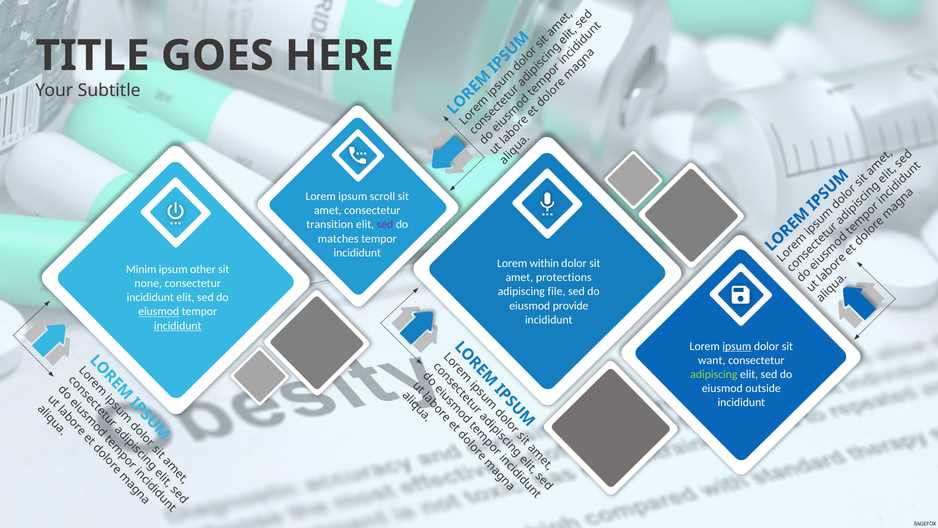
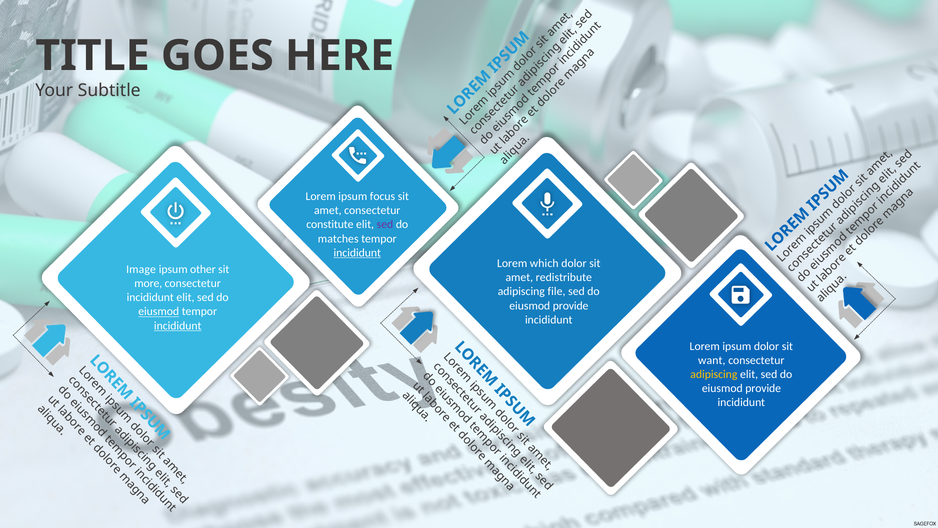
scroll: scroll -> focus (382, 196)
transition: transition -> constitute (330, 224)
incididunt underline: none -> present (357, 253)
within: within -> which (544, 263)
Minim: Minim -> Image (141, 269)
protections: protections -> redistribute (564, 277)
none: none -> more (148, 283)
ipsum underline: present -> none (737, 346)
adipiscing colour: light green -> yellow (714, 374)
outside: outside -> provide (763, 388)
